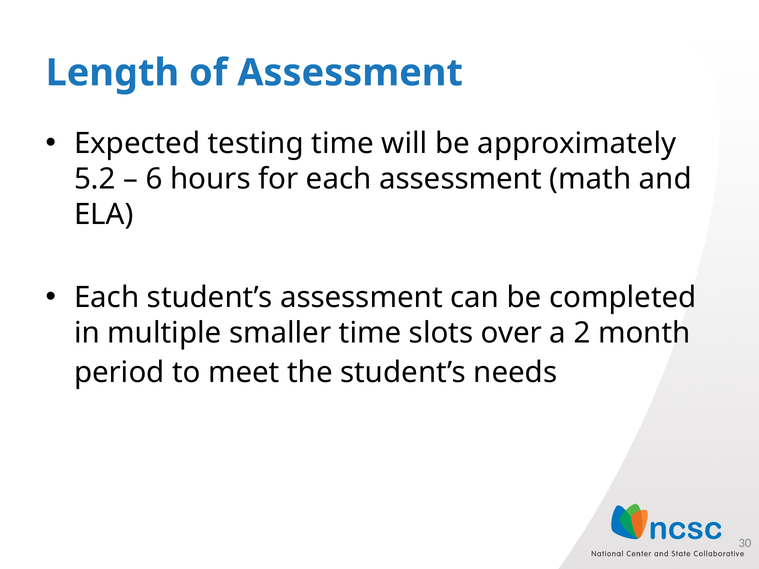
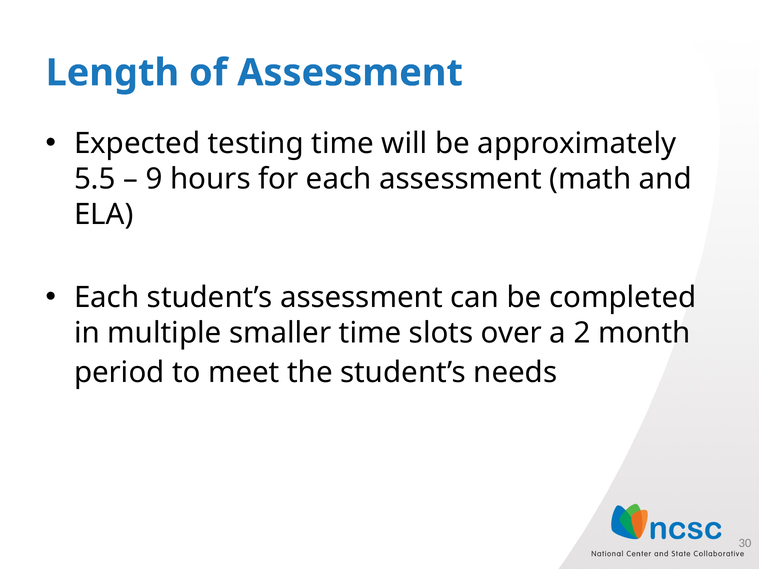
5.2: 5.2 -> 5.5 (95, 179)
6: 6 -> 9 (154, 179)
